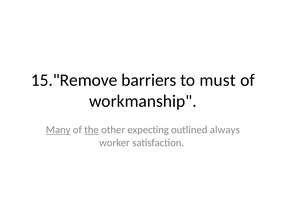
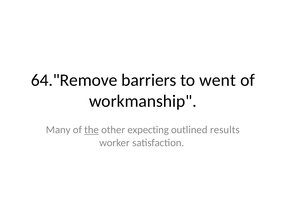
15."Remove: 15."Remove -> 64."Remove (74, 80)
must: must -> went (218, 80)
Many underline: present -> none (58, 130)
always: always -> results (225, 130)
